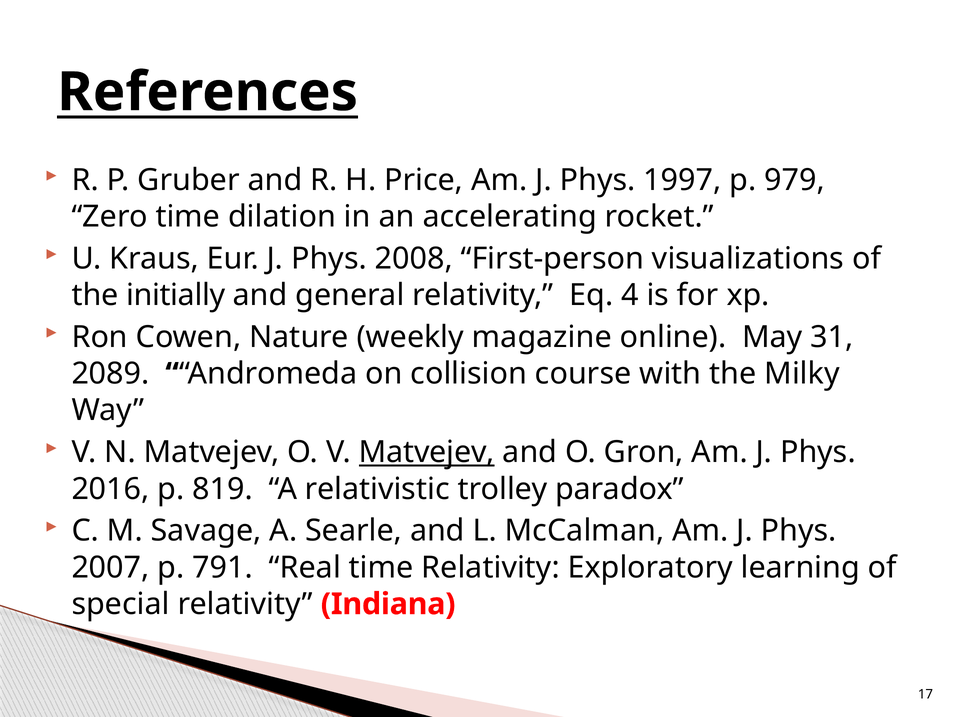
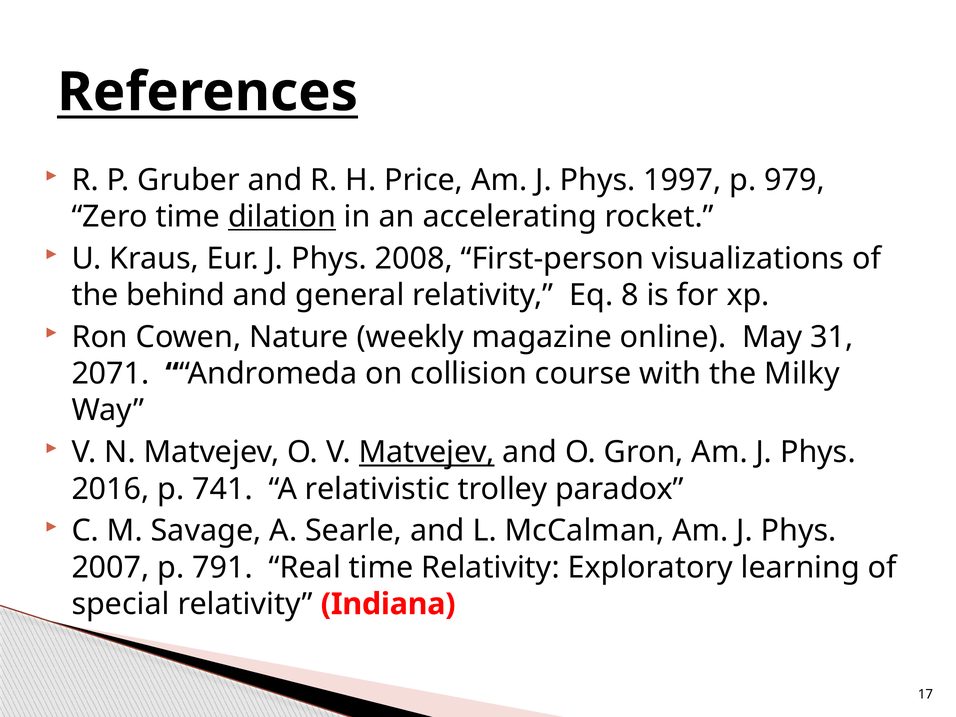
dilation underline: none -> present (282, 217)
initially: initially -> behind (176, 295)
4: 4 -> 8 (630, 295)
2089: 2089 -> 2071 (111, 374)
819: 819 -> 741 (223, 489)
